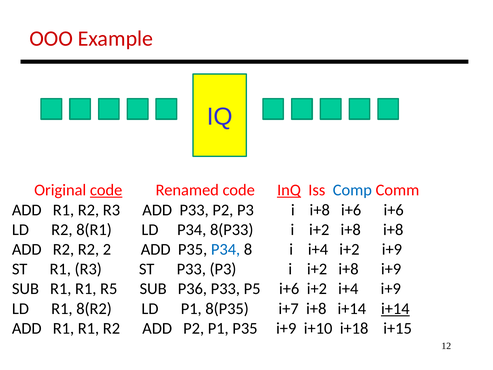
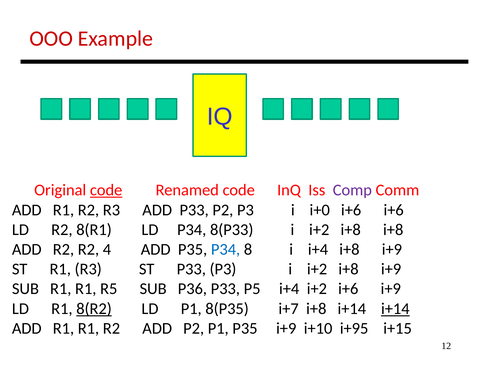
InQ underline: present -> none (289, 190)
Comp colour: blue -> purple (352, 190)
i i+8: i+8 -> i+0 (320, 210)
2: 2 -> 4 (107, 249)
i+4 i+2: i+2 -> i+8 (349, 249)
P5 i+6: i+6 -> i+4 (289, 289)
i+2 i+4: i+4 -> i+6 (348, 289)
8(R2 underline: none -> present (94, 308)
i+18: i+18 -> i+95 (354, 328)
